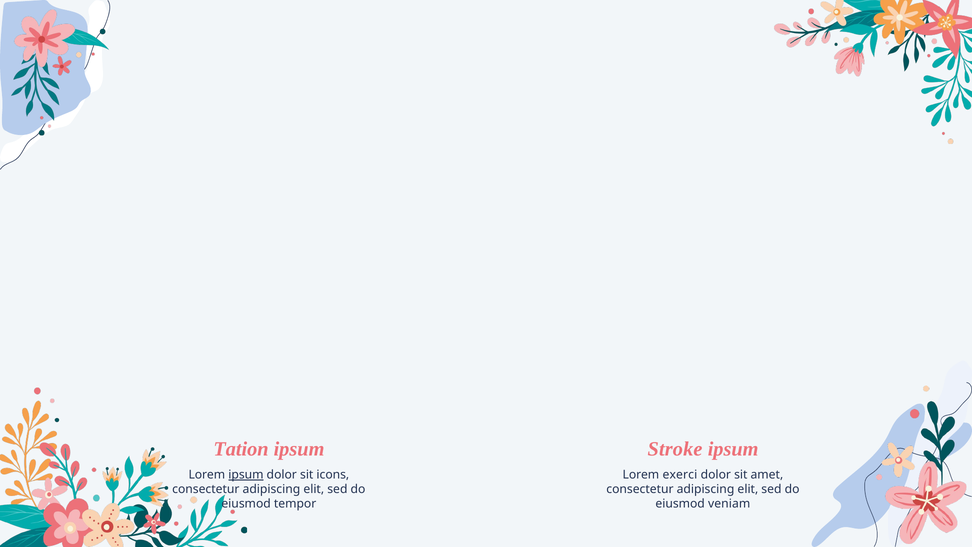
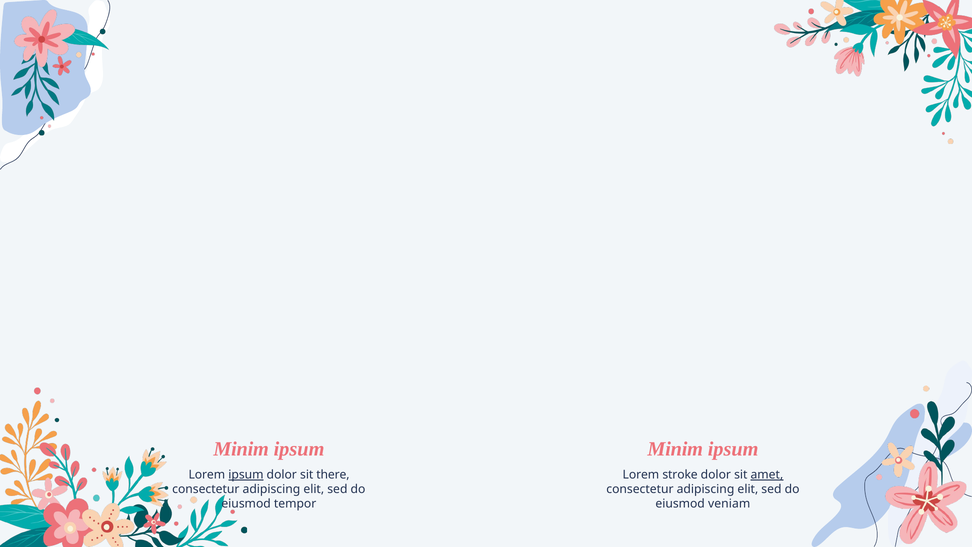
Tation: Tation -> Minim (241, 449)
Stroke: Stroke -> Minim (675, 449)
icons: icons -> there (333, 475)
exerci: exerci -> stroke (680, 475)
amet underline: none -> present (767, 475)
